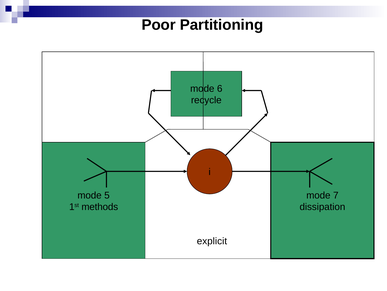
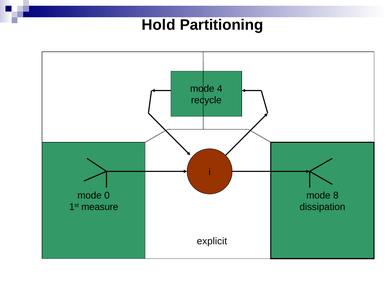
Poor: Poor -> Hold (159, 25)
6: 6 -> 4 (220, 88)
5: 5 -> 0 (107, 195)
7: 7 -> 8 (336, 195)
methods: methods -> measure (100, 206)
